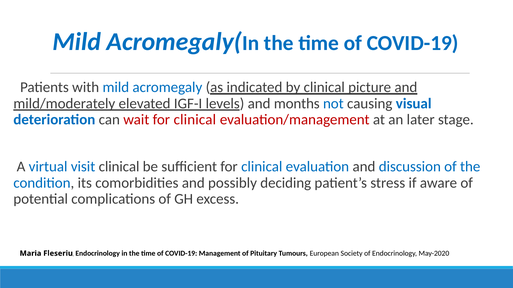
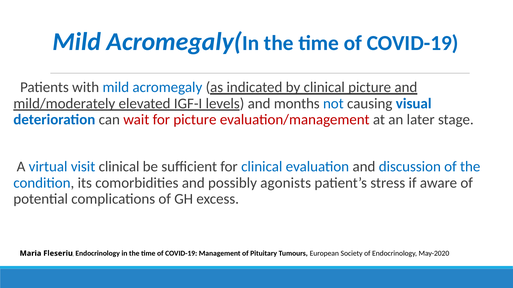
wait for clinical: clinical -> picture (195, 120)
deciding: deciding -> agonists (286, 183)
